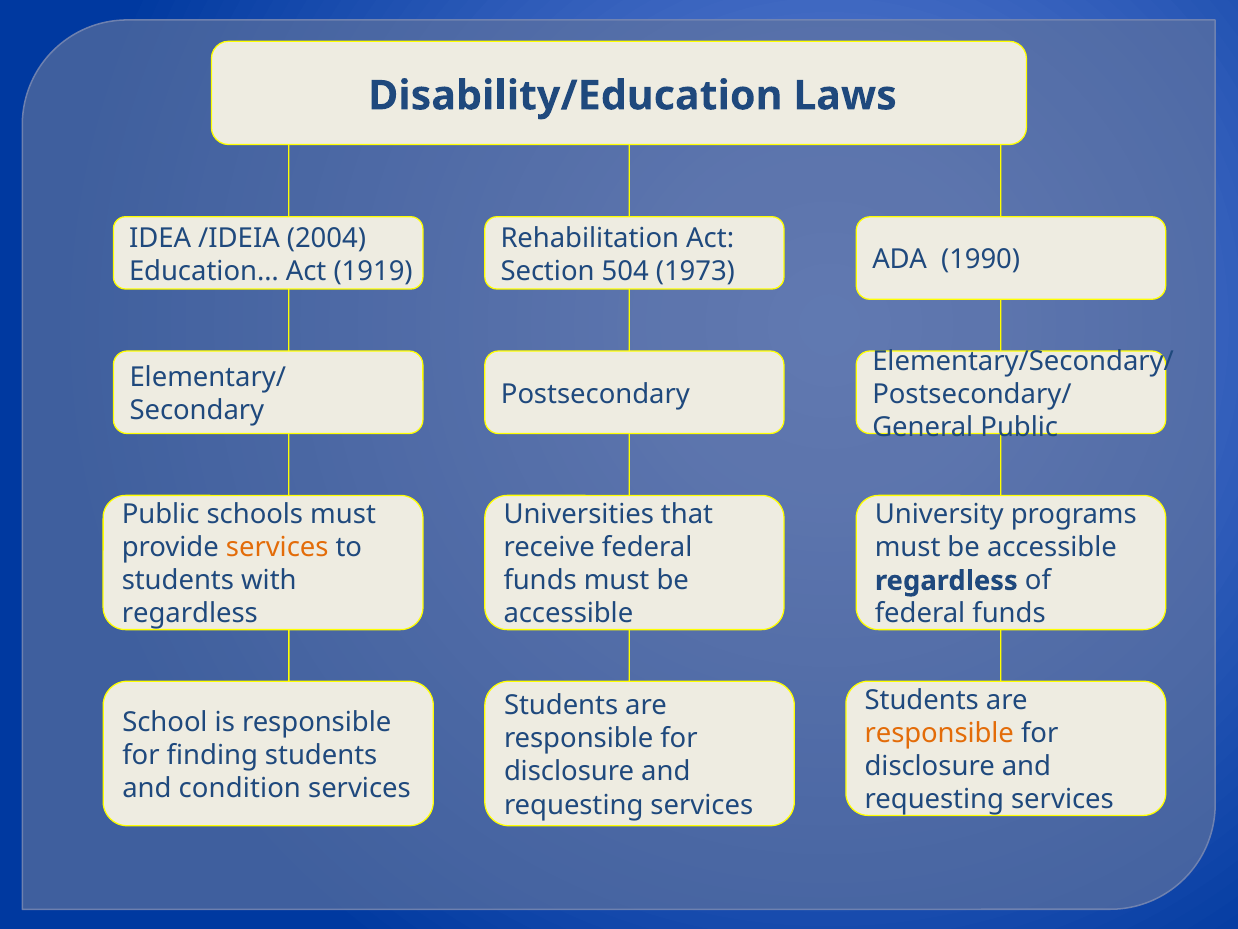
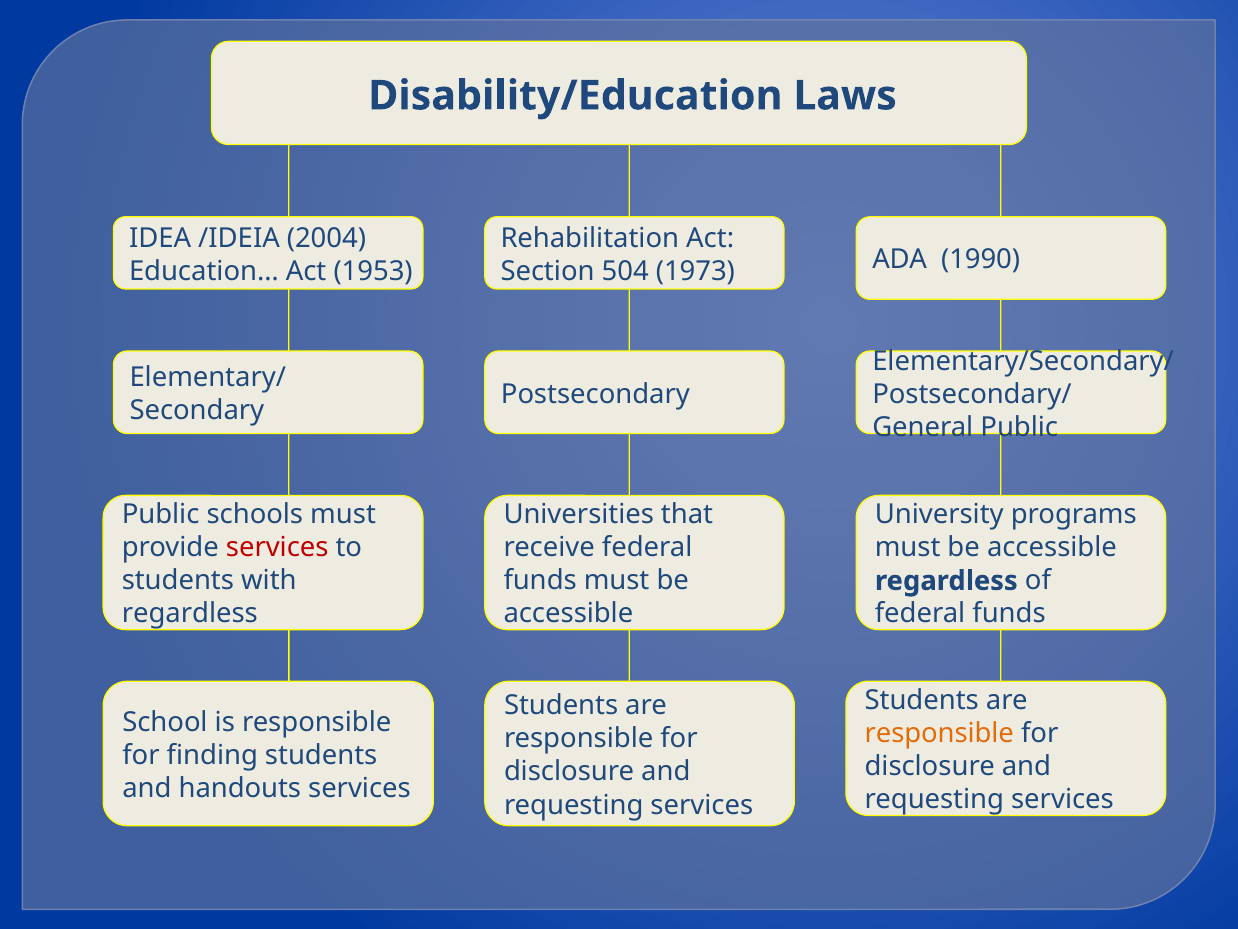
1919: 1919 -> 1953 (373, 271)
services colour: orange -> red (277, 548)
condition: condition -> handouts (240, 788)
